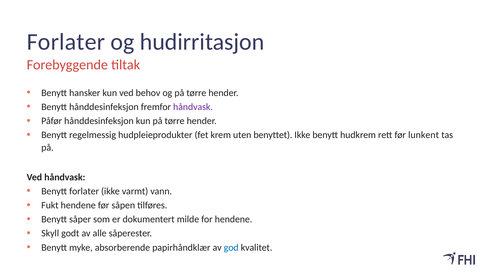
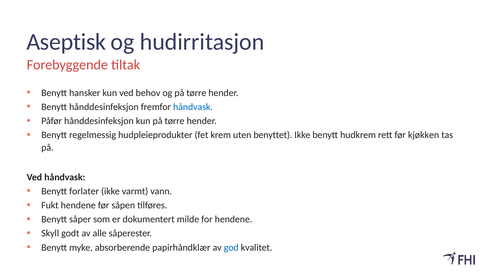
Forlater: Forlater -> Aseptisk (66, 42)
håndvask colour: purple -> blue (193, 107)
lunkent: lunkent -> kjøkken (424, 135)
